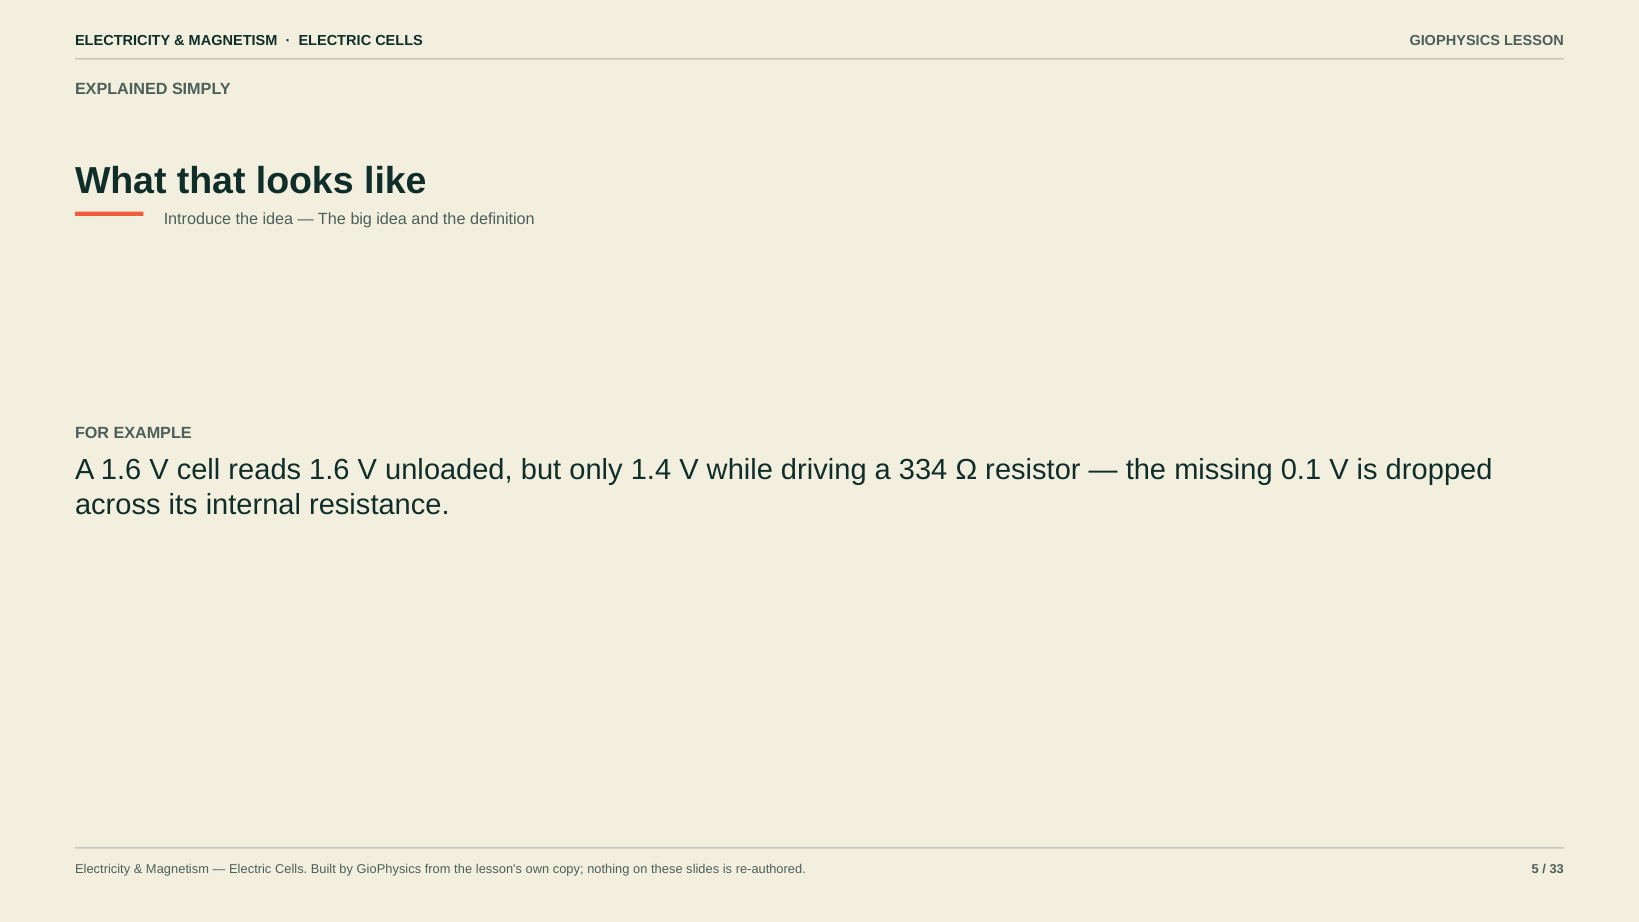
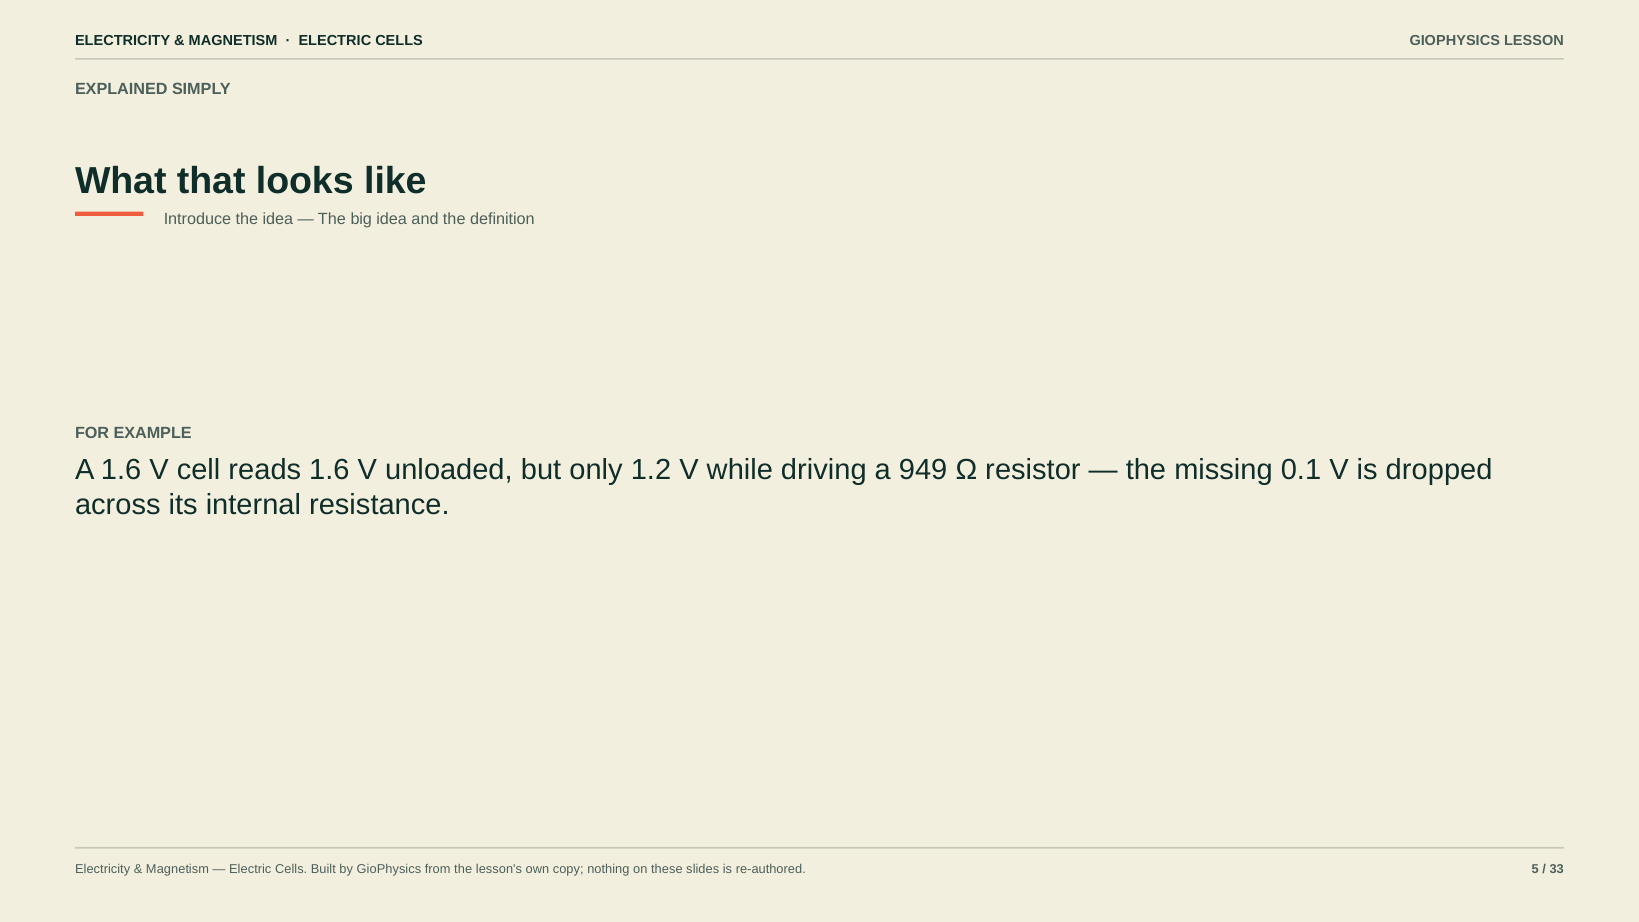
1.4: 1.4 -> 1.2 (651, 470)
334: 334 -> 949 (923, 470)
